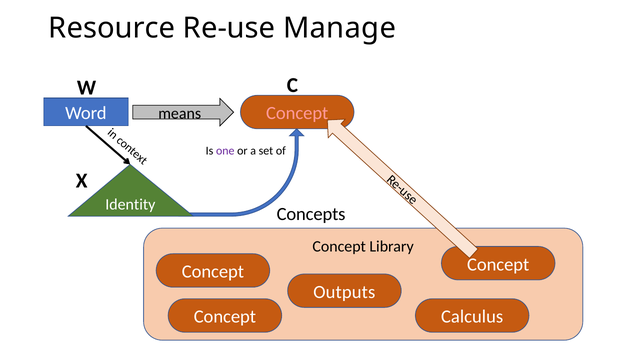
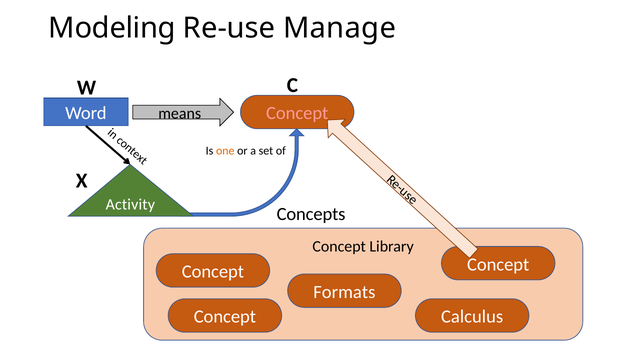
Resource: Resource -> Modeling (112, 28)
one colour: purple -> orange (225, 151)
Identity: Identity -> Activity (130, 204)
Outputs: Outputs -> Formats (344, 292)
